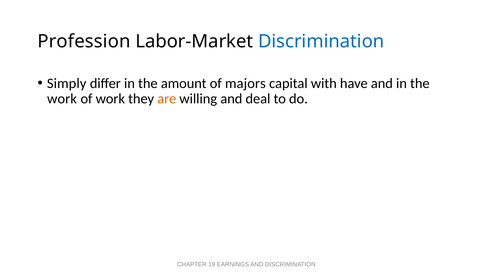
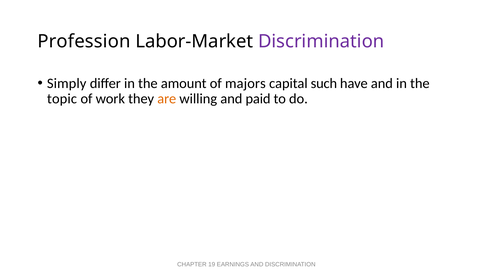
Discrimination colour: blue -> purple (321, 41)
with: with -> such (324, 83)
work: work -> topic (62, 99)
deal: deal -> paid (258, 99)
